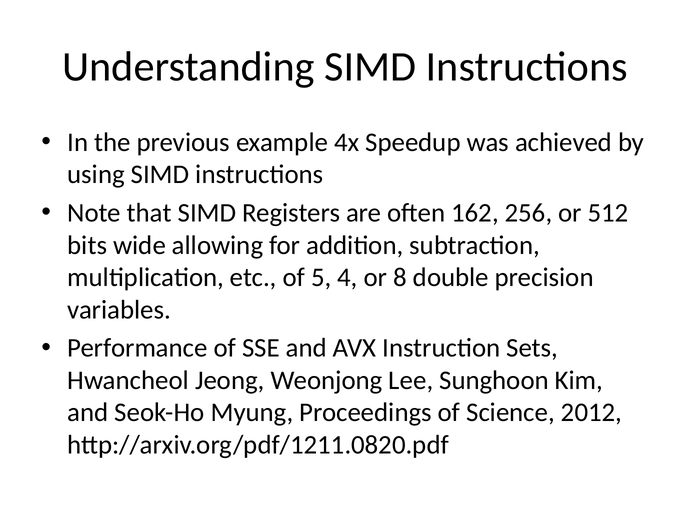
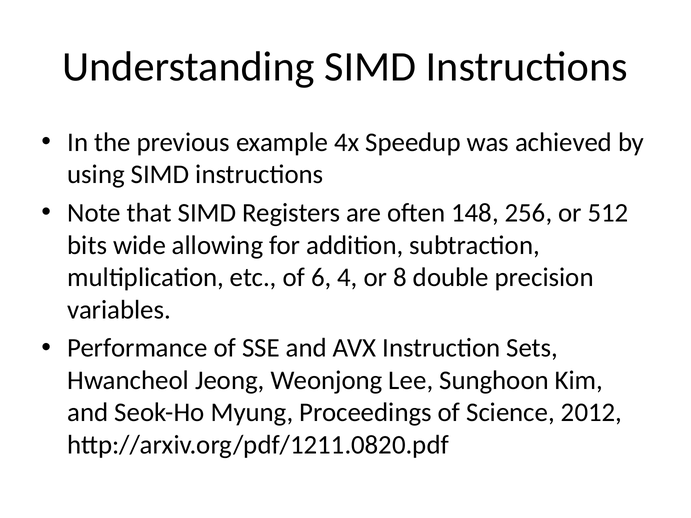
162: 162 -> 148 (475, 213)
5: 5 -> 6 (321, 278)
